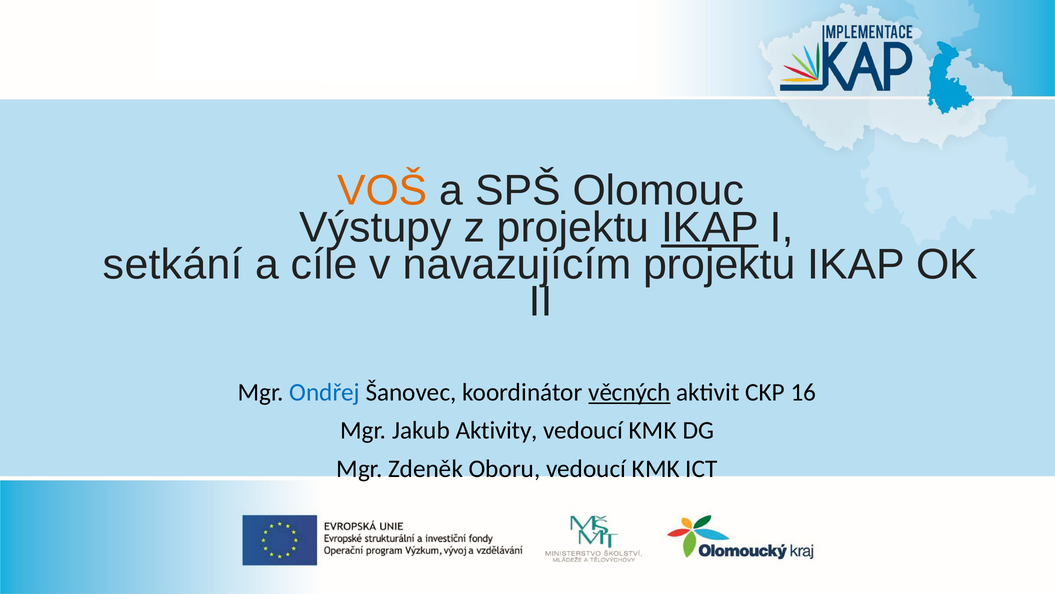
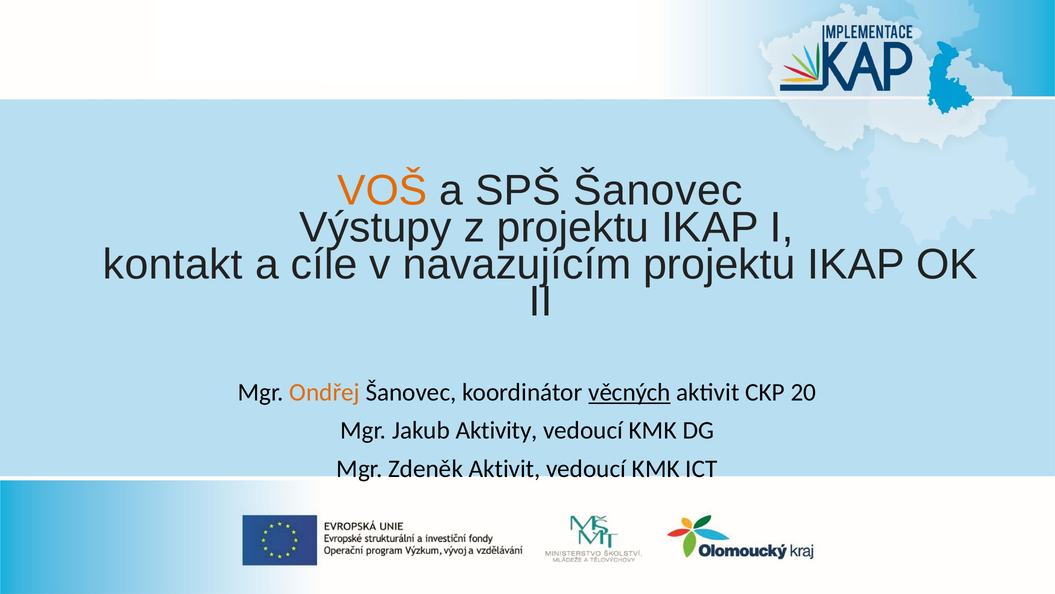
SPŠ Olomouc: Olomouc -> Šanovec (658, 190)
IKAP underline: present -> none (710, 227)
setkání: setkání -> kontakt (173, 264)
Ondřej colour: blue -> orange (325, 392)
16: 16 -> 20 (803, 392)
Zdeněk Oboru: Oboru -> Aktivit (505, 468)
